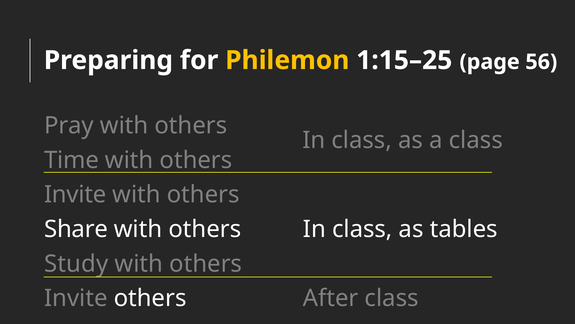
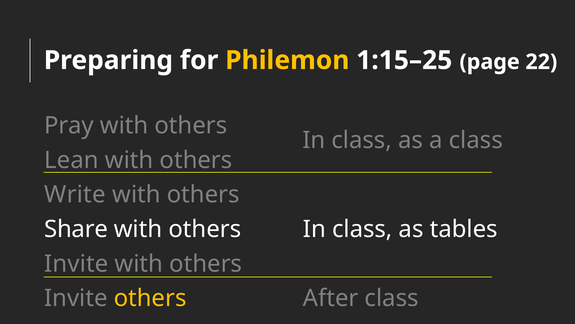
56: 56 -> 22 (541, 62)
Time: Time -> Lean (71, 160)
Invite: Invite -> Write (75, 194)
Study: Study -> Invite (76, 263)
others colour: white -> yellow (150, 298)
